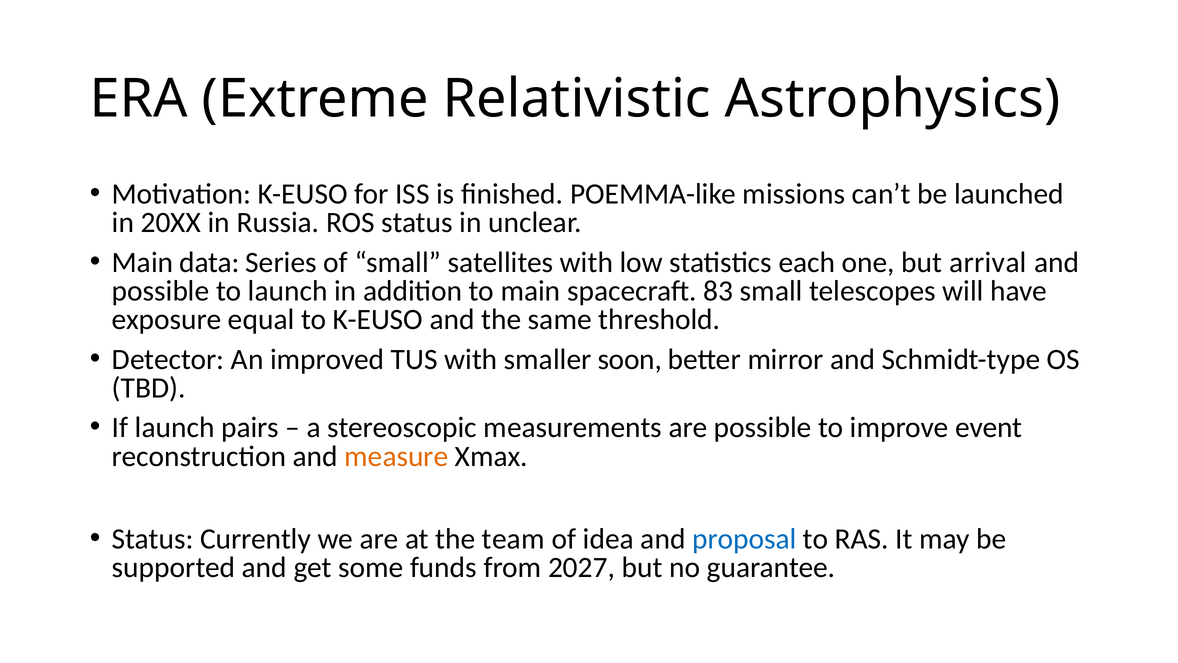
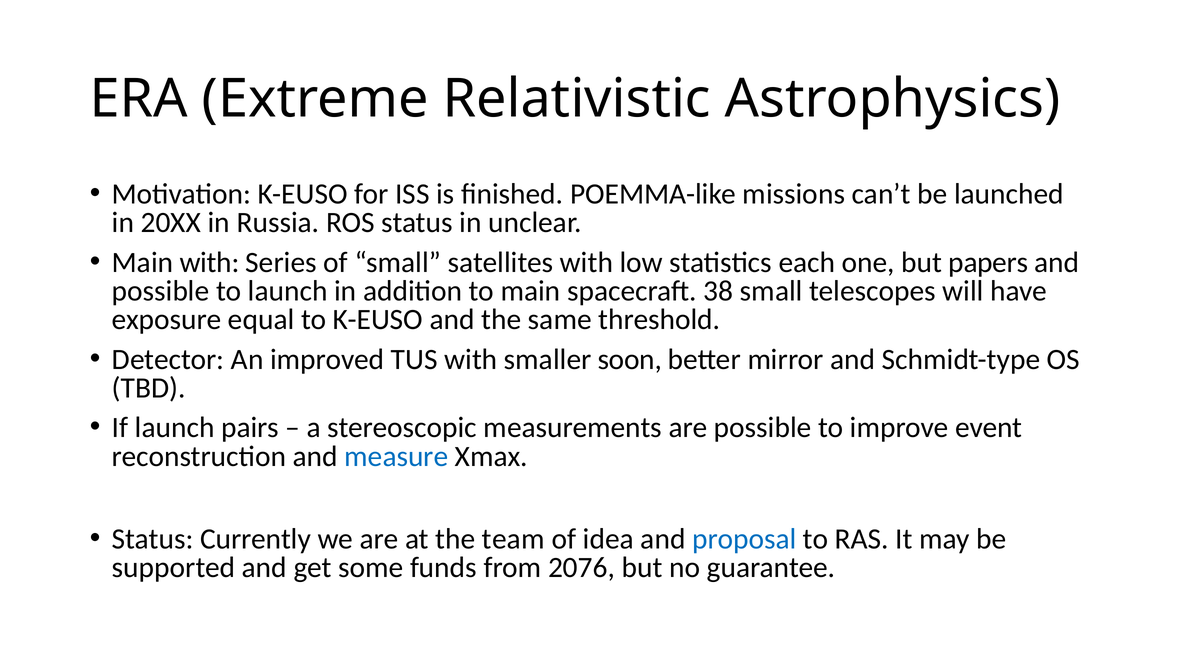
Main data: data -> with (209, 262)
arrival: arrival -> papers (988, 262)
83: 83 -> 38 (718, 291)
measure colour: orange -> blue (396, 456)
2027: 2027 -> 2076 (582, 567)
